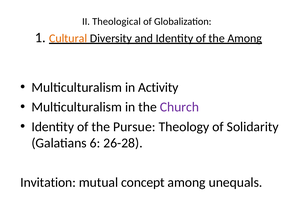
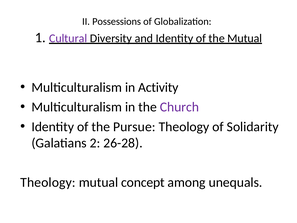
Theological: Theological -> Possessions (117, 21)
Cultural colour: orange -> purple (68, 38)
the Among: Among -> Mutual (245, 38)
6: 6 -> 2 (95, 143)
Invitation: Invitation -> Theology (48, 182)
